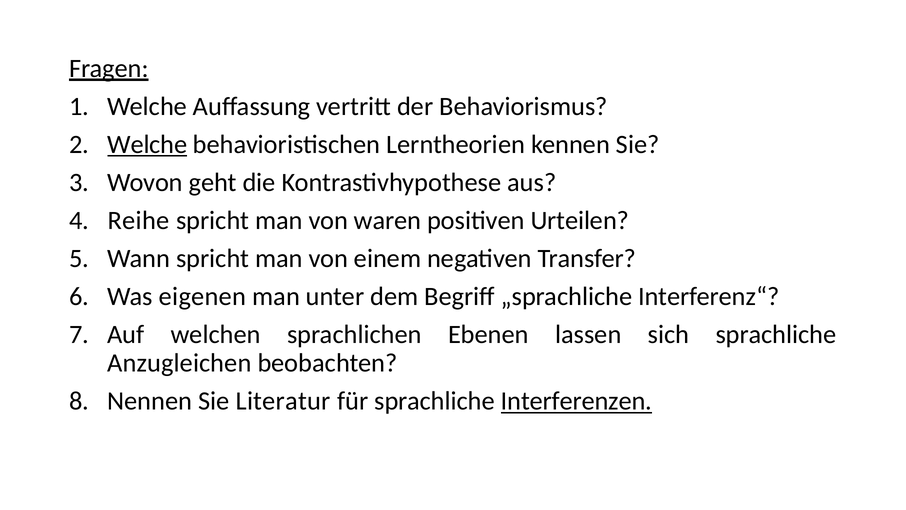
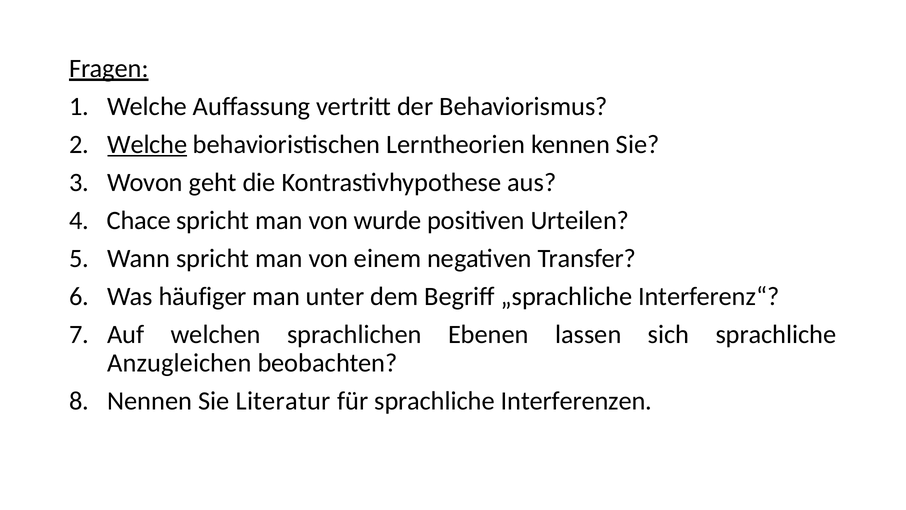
Reihe: Reihe -> Chace (139, 220)
waren: waren -> wurde (388, 220)
eigenen: eigenen -> häufiger (203, 296)
Interferenzen underline: present -> none (576, 401)
